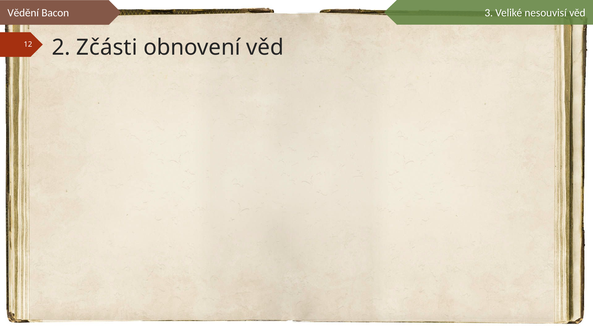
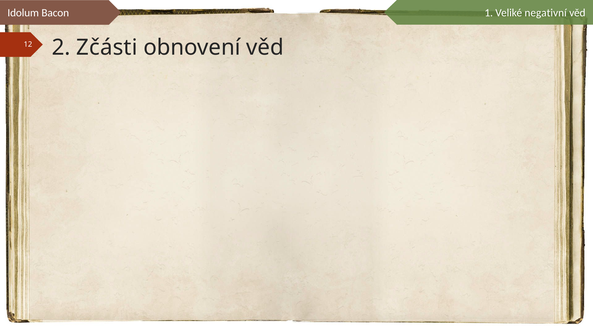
Vědění: Vědění -> Idolum (23, 13)
3: 3 -> 1 (489, 13)
nesouvisí: nesouvisí -> negativní (546, 13)
